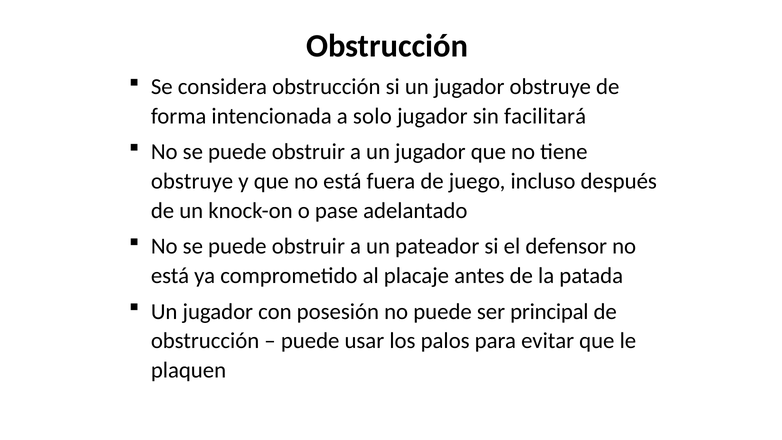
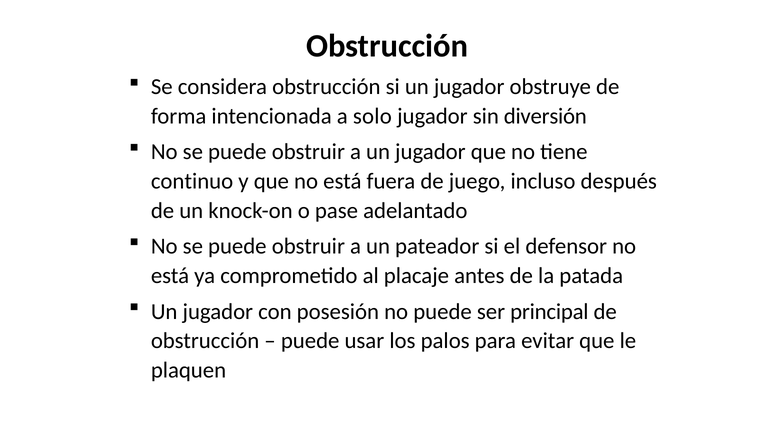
facilitará: facilitará -> diversión (545, 116)
obstruye: obstruye -> continuo (192, 181)
